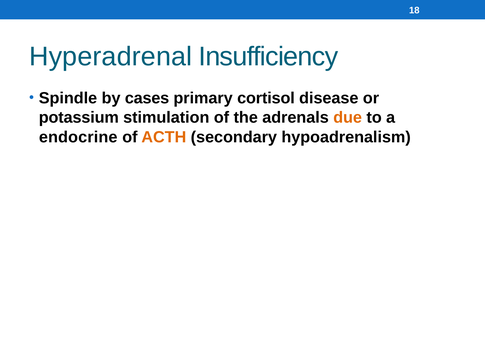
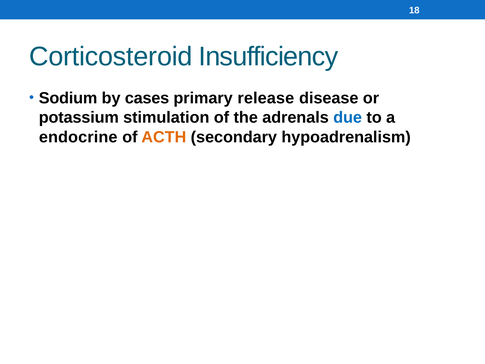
Hyperadrenal: Hyperadrenal -> Corticosteroid (111, 56)
Spindle: Spindle -> Sodium (68, 98)
cortisol: cortisol -> release (266, 98)
due colour: orange -> blue (348, 118)
